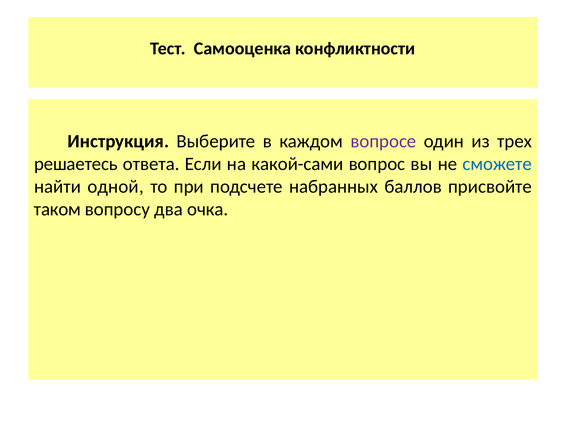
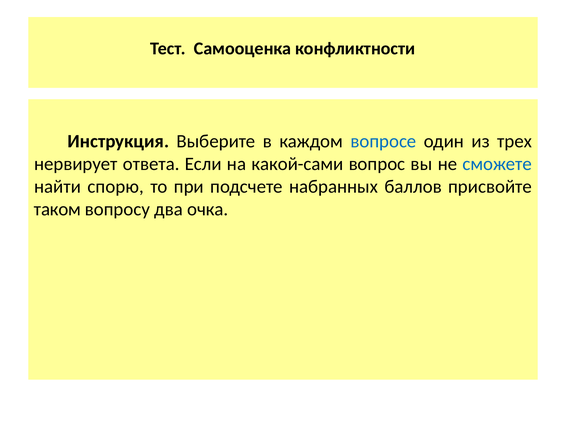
вопросе colour: purple -> blue (383, 141)
решаетесь: решаетесь -> нервирует (76, 164)
одной: одной -> спорю (116, 186)
